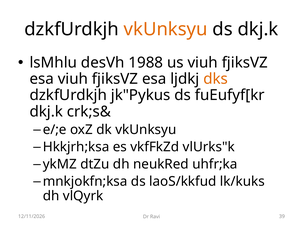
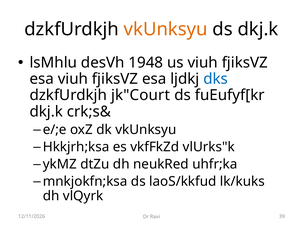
1988: 1988 -> 1948 (146, 63)
dks colour: orange -> blue (216, 79)
jk"Pykus: jk"Pykus -> jk"Court (141, 95)
